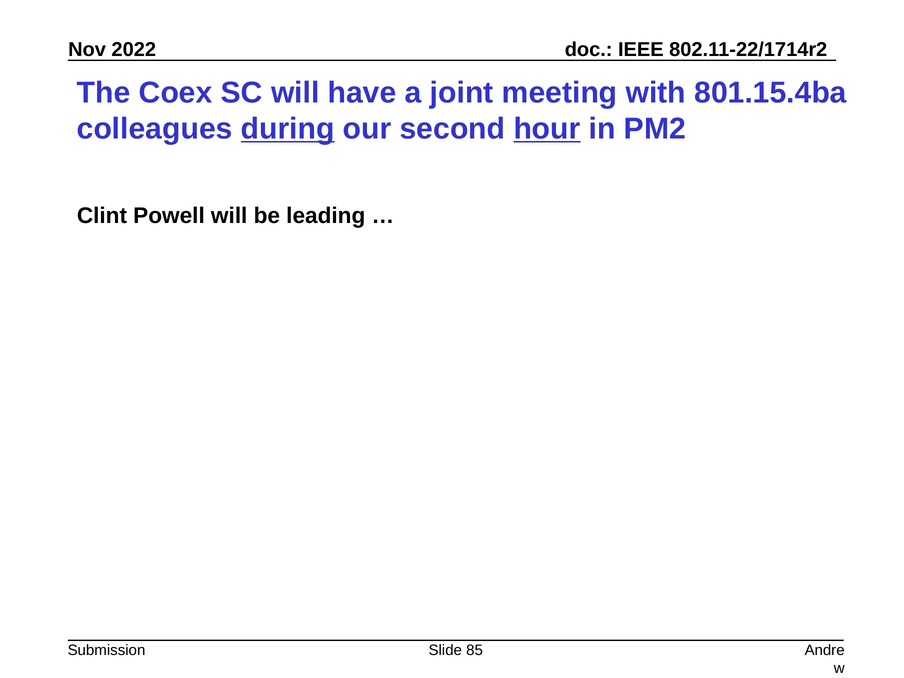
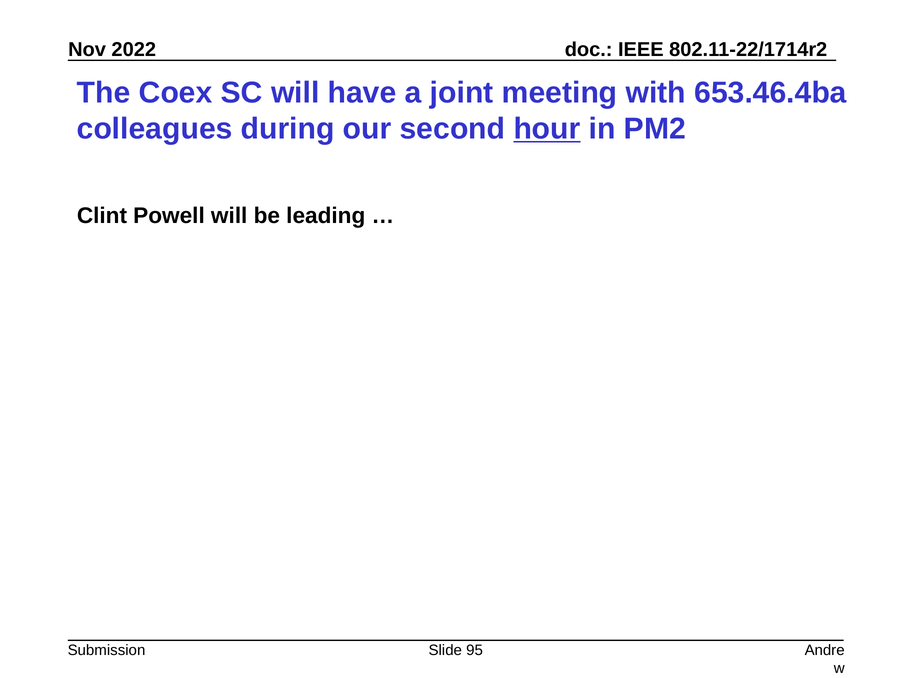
801.15.4ba: 801.15.4ba -> 653.46.4ba (770, 93)
during underline: present -> none (288, 129)
85: 85 -> 95 (475, 650)
